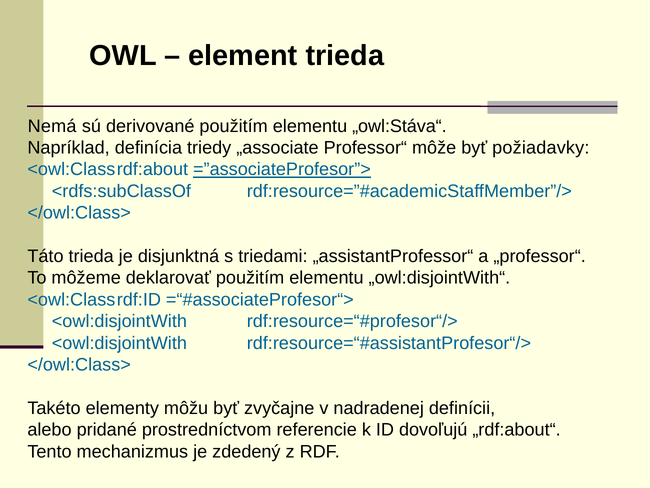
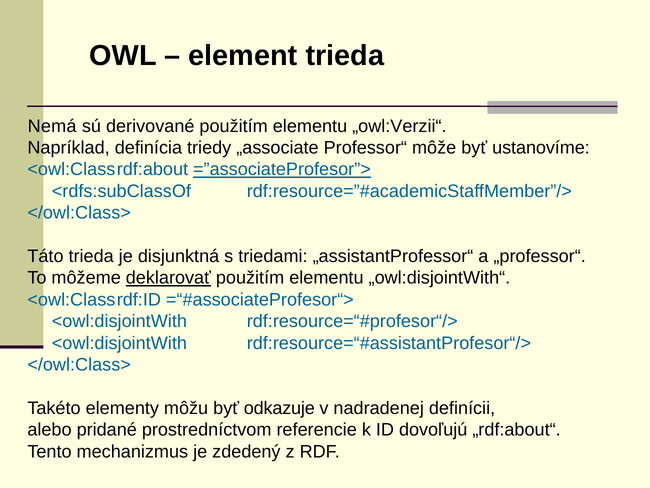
„owl:Stáva“: „owl:Stáva“ -> „owl:Verzii“ (399, 126)
požiadavky: požiadavky -> ustanovíme (541, 148)
deklarovať underline: none -> present (168, 278)
zvyčajne: zvyčajne -> odkazuje (279, 408)
